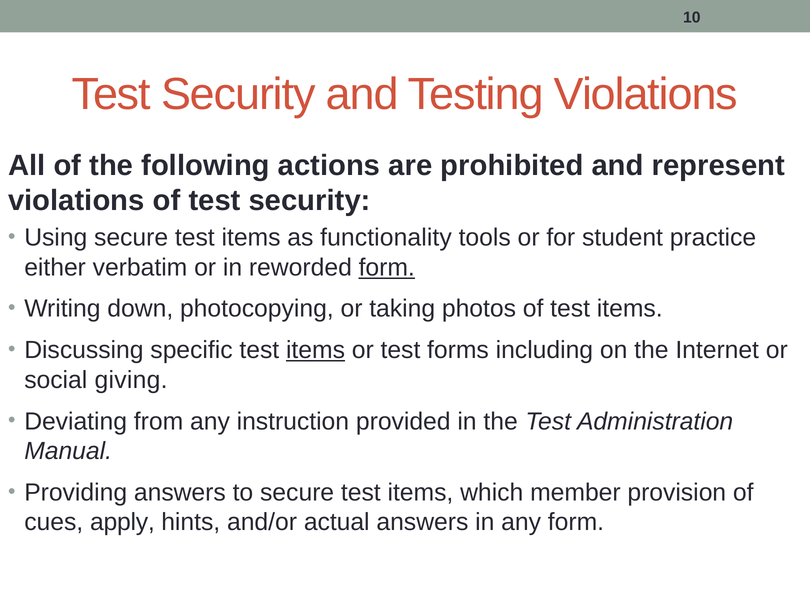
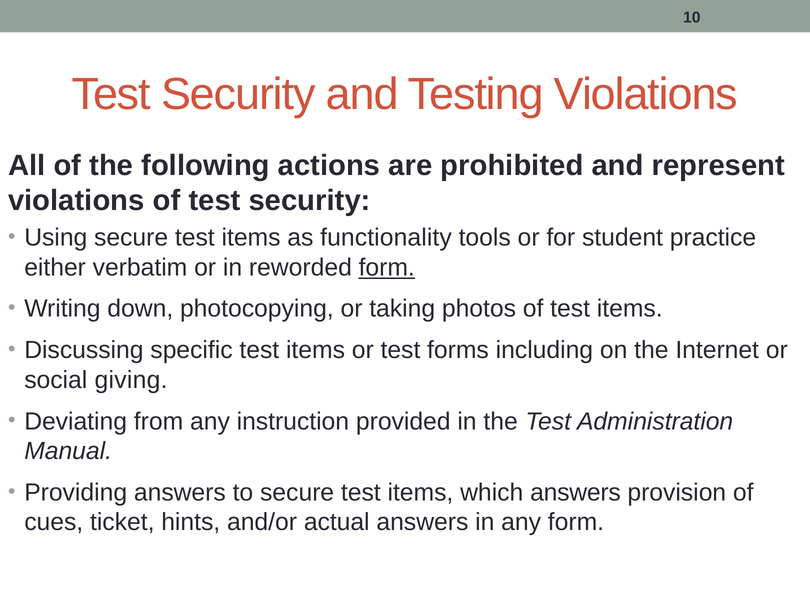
items underline: present -> none (316, 350)
which member: member -> answers (576, 492)
apply: apply -> ticket (122, 522)
